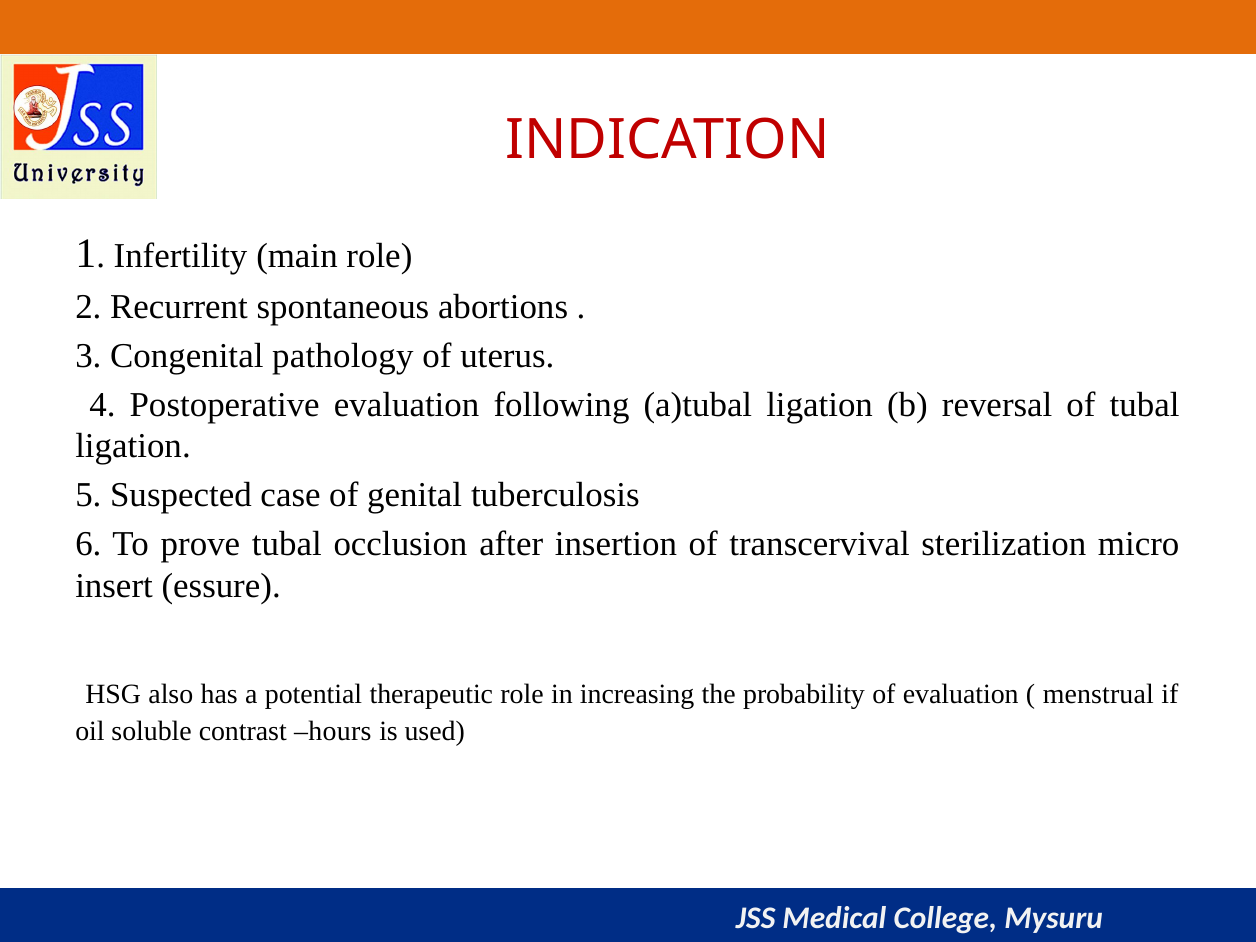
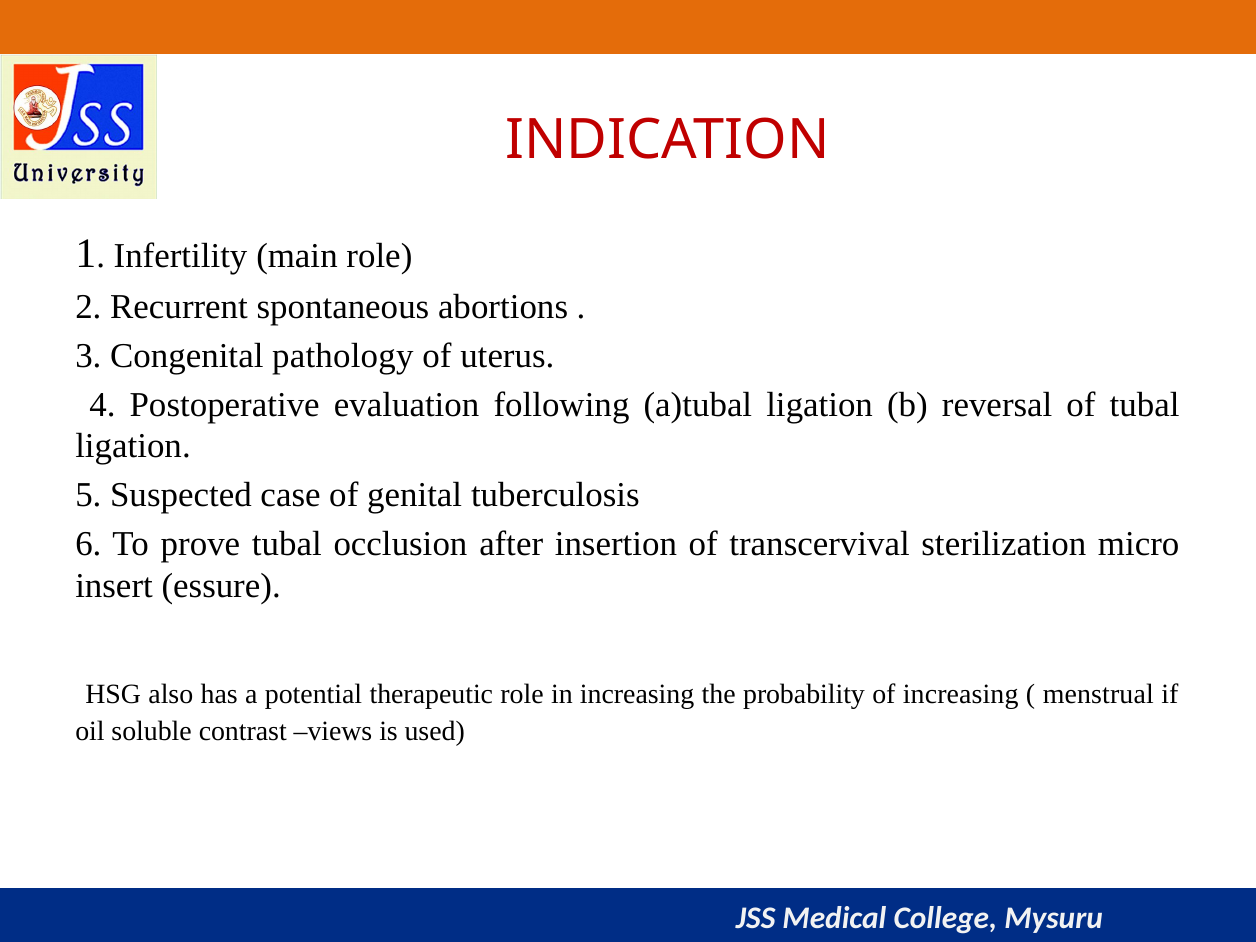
of evaluation: evaluation -> increasing (961, 695)
hours: hours -> views (333, 731)
